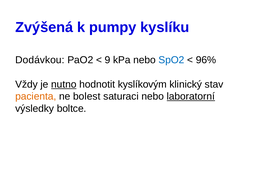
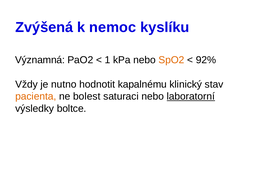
pumpy: pumpy -> nemoc (113, 27)
Dodávkou: Dodávkou -> Významná (40, 60)
9: 9 -> 1 (108, 60)
SpO2 colour: blue -> orange (171, 60)
96%: 96% -> 92% (206, 60)
nutno underline: present -> none (64, 84)
kyslíkovým: kyslíkovým -> kapalnému (142, 84)
